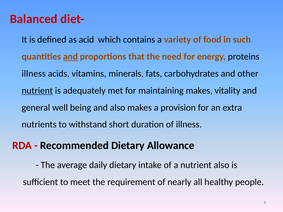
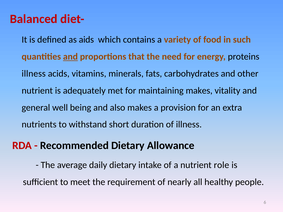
acid: acid -> aids (86, 40)
nutrient underline: present -> none (37, 91)
nutrient also: also -> role (221, 165)
